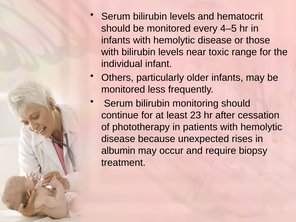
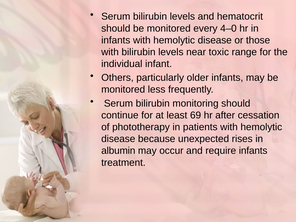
4–5: 4–5 -> 4–0 (228, 28)
23: 23 -> 69 (196, 115)
require biopsy: biopsy -> infants (253, 151)
